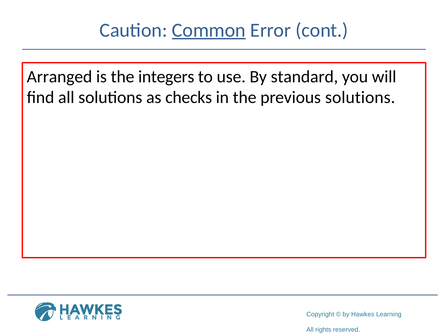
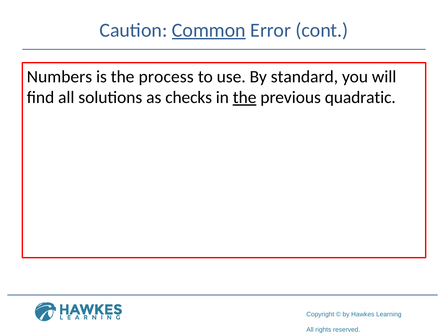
Arranged: Arranged -> Numbers (59, 77)
integers: integers -> process (166, 77)
the underline: none -> present (245, 98)
previous solutions: solutions -> quadratic (360, 98)
